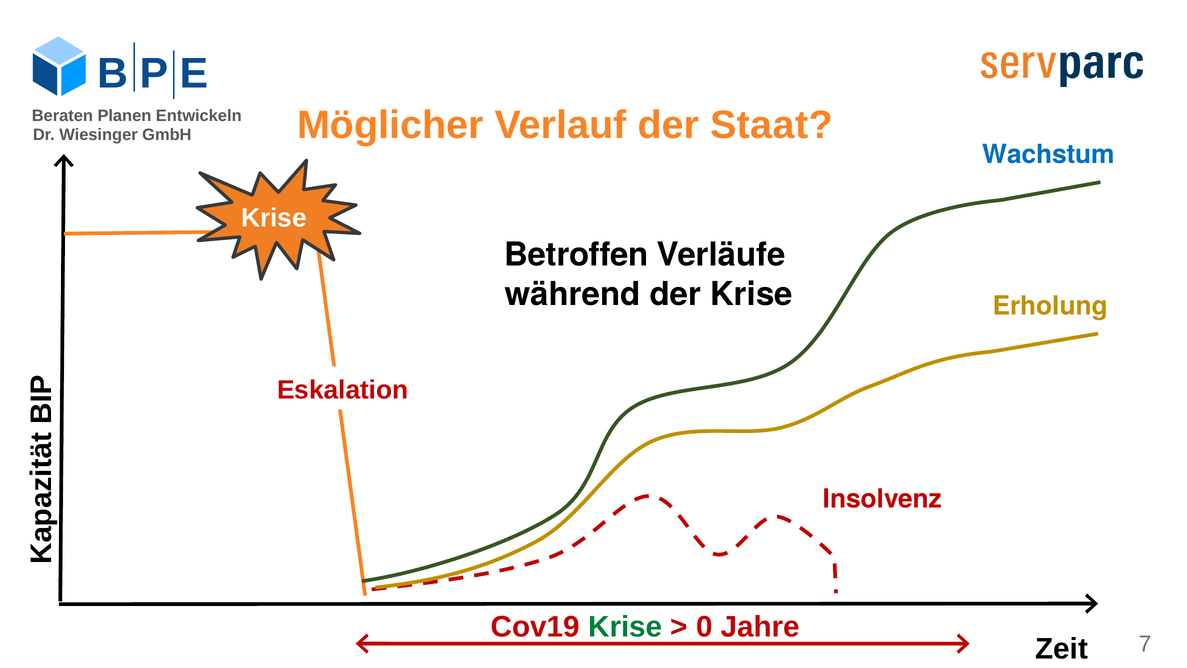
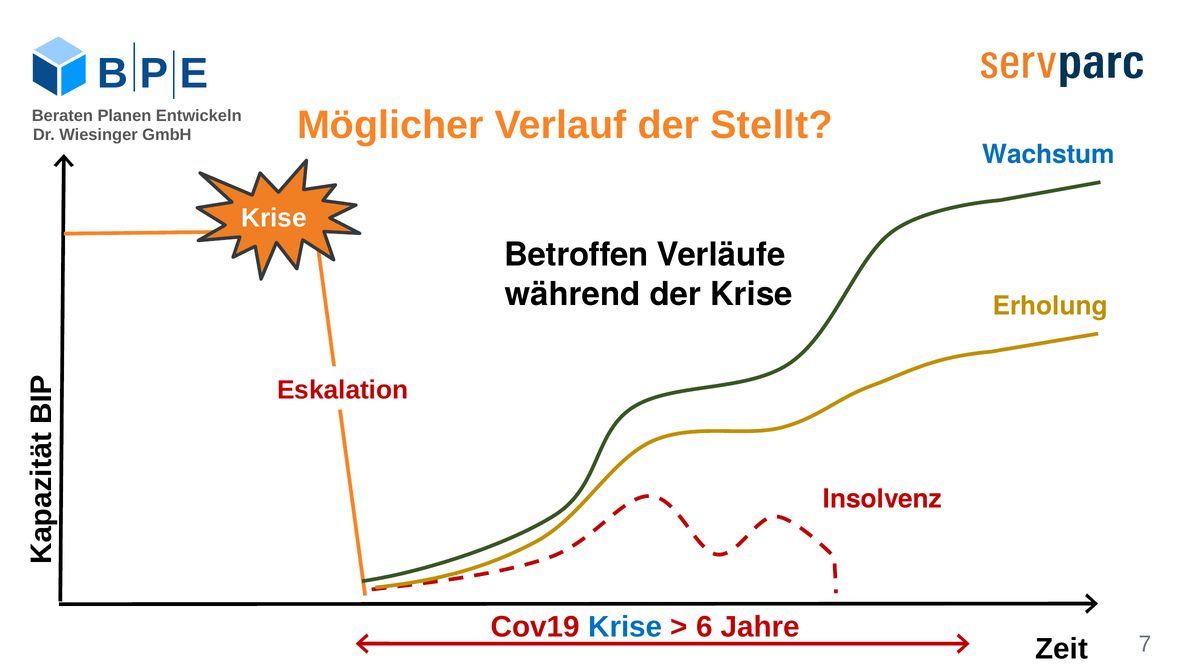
Staat: Staat -> Stellt (771, 125)
Krise colour: green -> blue (625, 627)
0: 0 -> 6 (704, 627)
